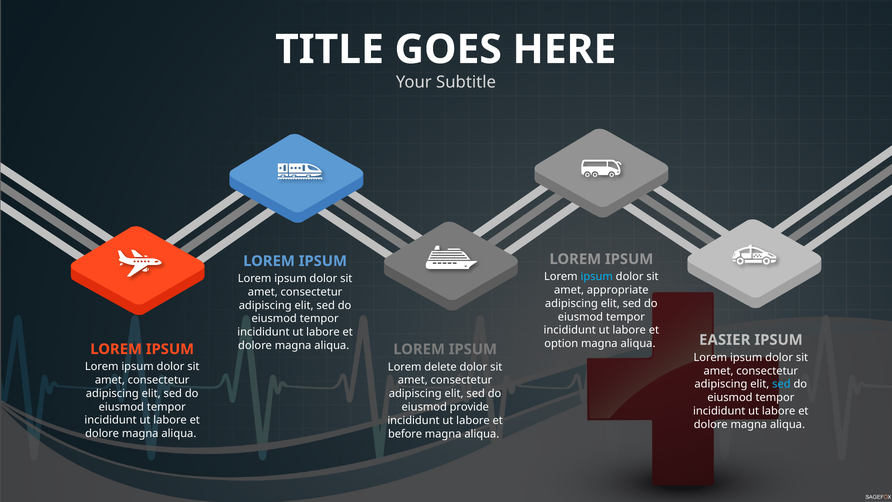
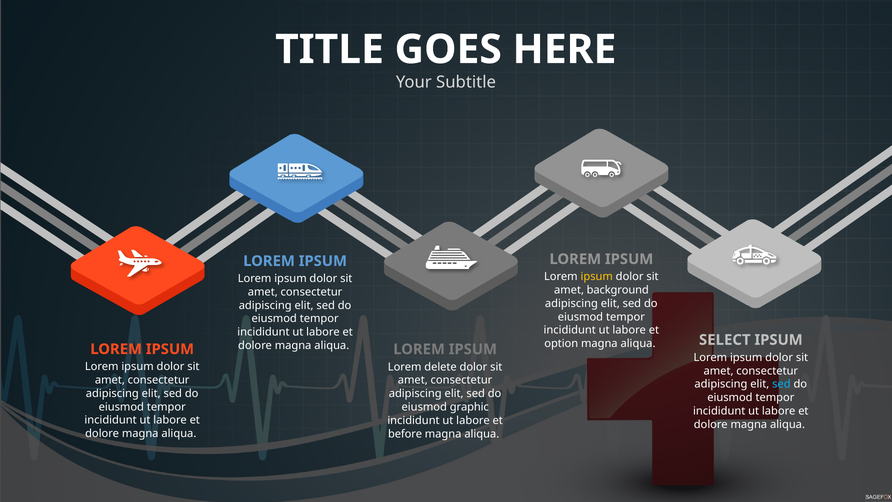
ipsum colour: light blue -> yellow (597, 277)
appropriate: appropriate -> background (618, 290)
EASIER: EASIER -> SELECT (725, 340)
provide: provide -> graphic (469, 407)
